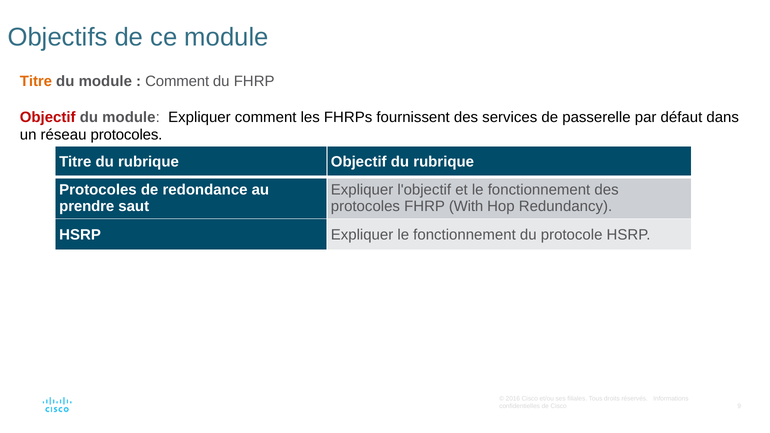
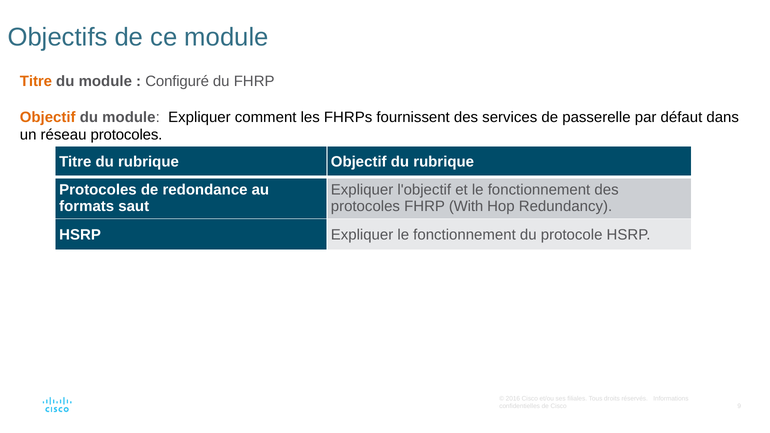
Comment: Comment -> Configuré (177, 81)
Objectif colour: red -> orange (48, 117)
prendre: prendre -> formats (87, 207)
